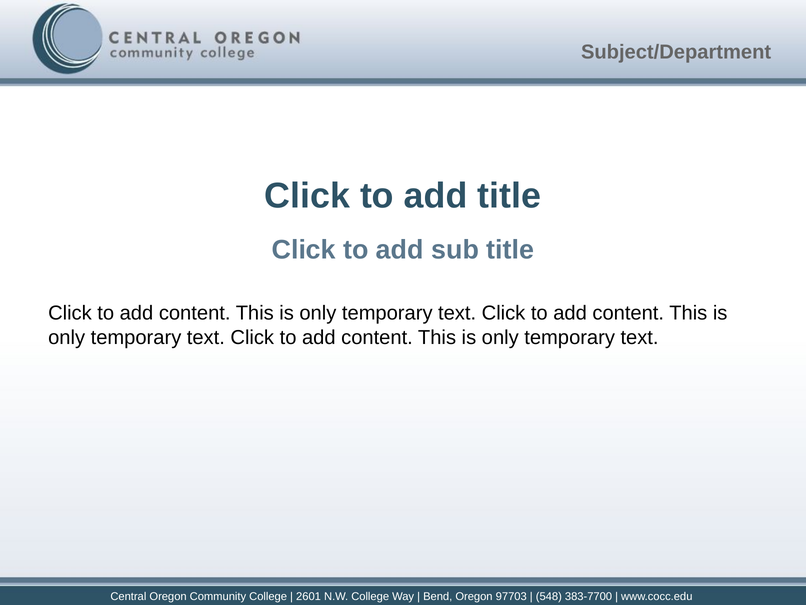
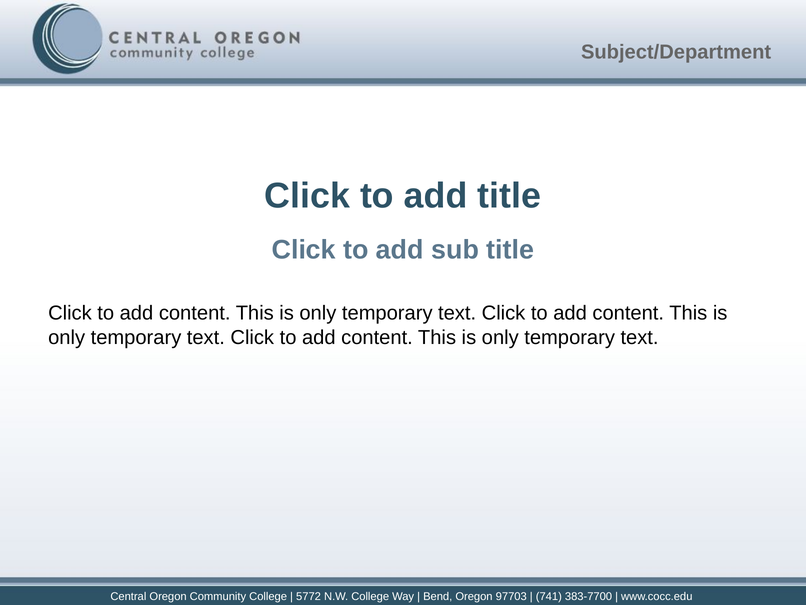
2601: 2601 -> 5772 (309, 596)
548: 548 -> 741 (549, 596)
